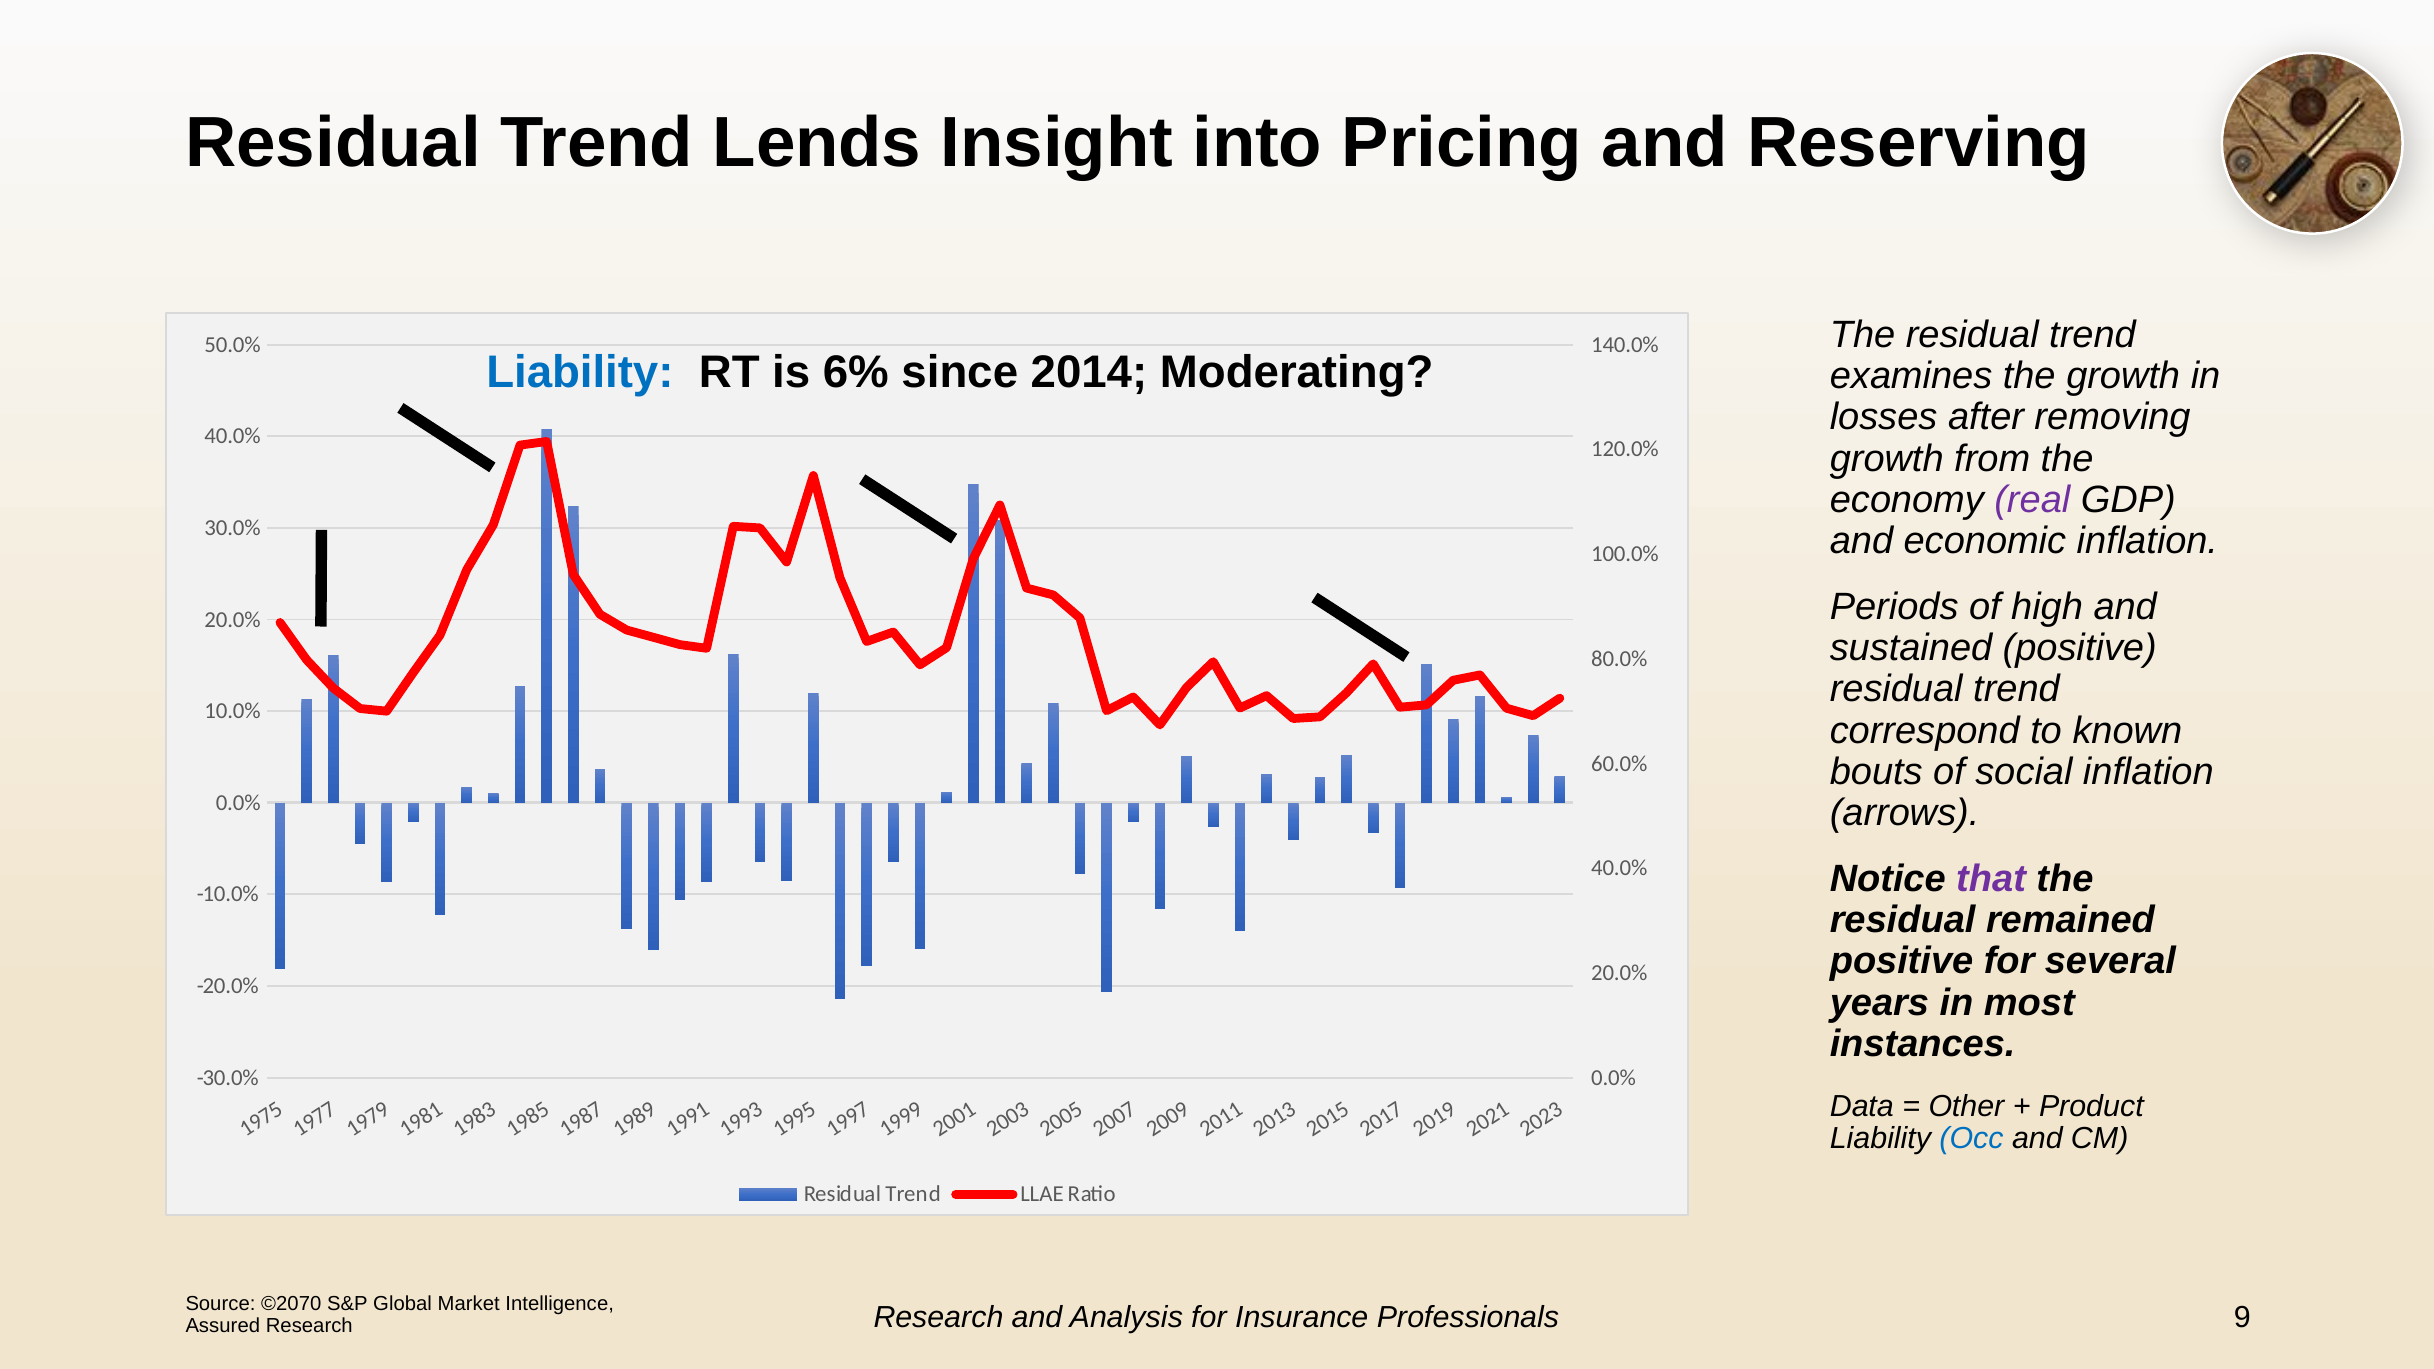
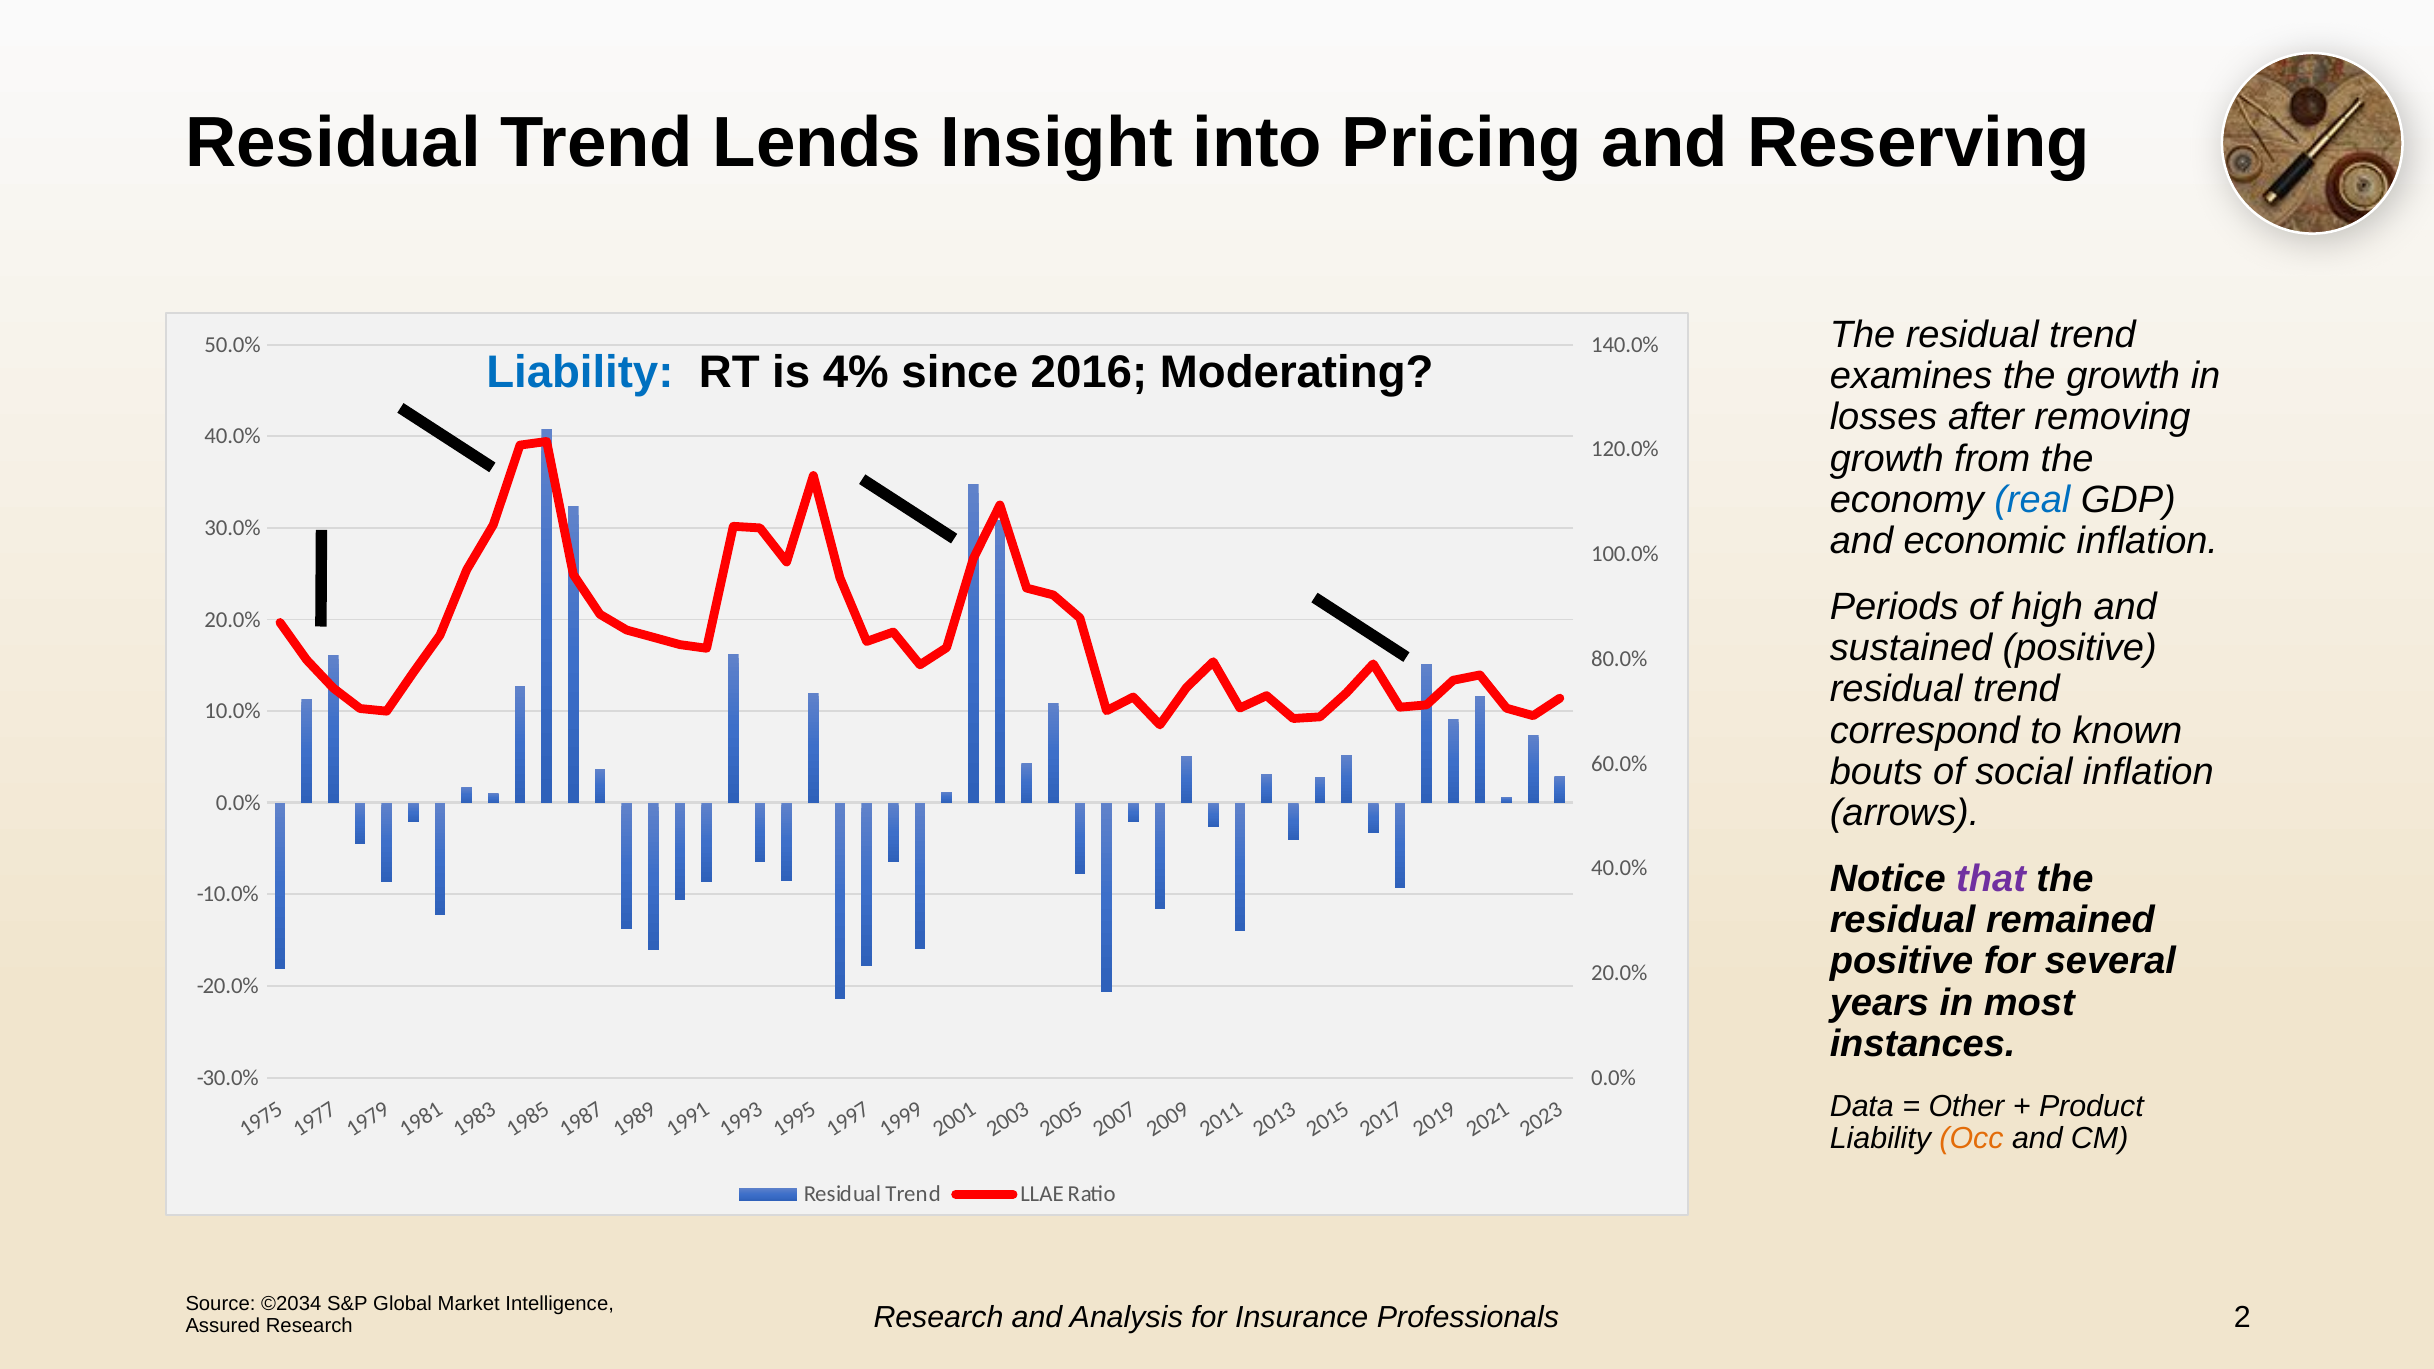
6%: 6% -> 4% (856, 373)
2014: 2014 -> 2016 (1089, 373)
real colour: purple -> blue (2032, 500)
Occ colour: blue -> orange (1972, 1139)
©2070: ©2070 -> ©2034 (291, 1304)
Professionals 9: 9 -> 2 (2242, 1317)
